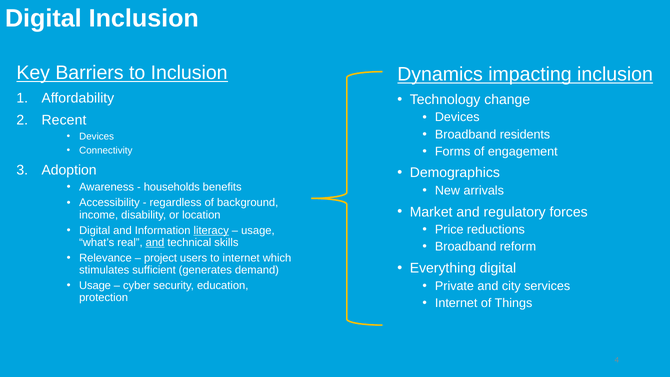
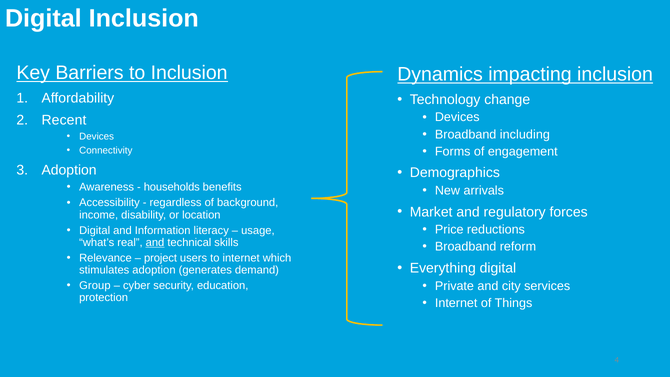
residents: residents -> including (525, 134)
literacy underline: present -> none (211, 230)
stimulates sufficient: sufficient -> adoption (154, 270)
Usage: Usage -> Group (95, 285)
